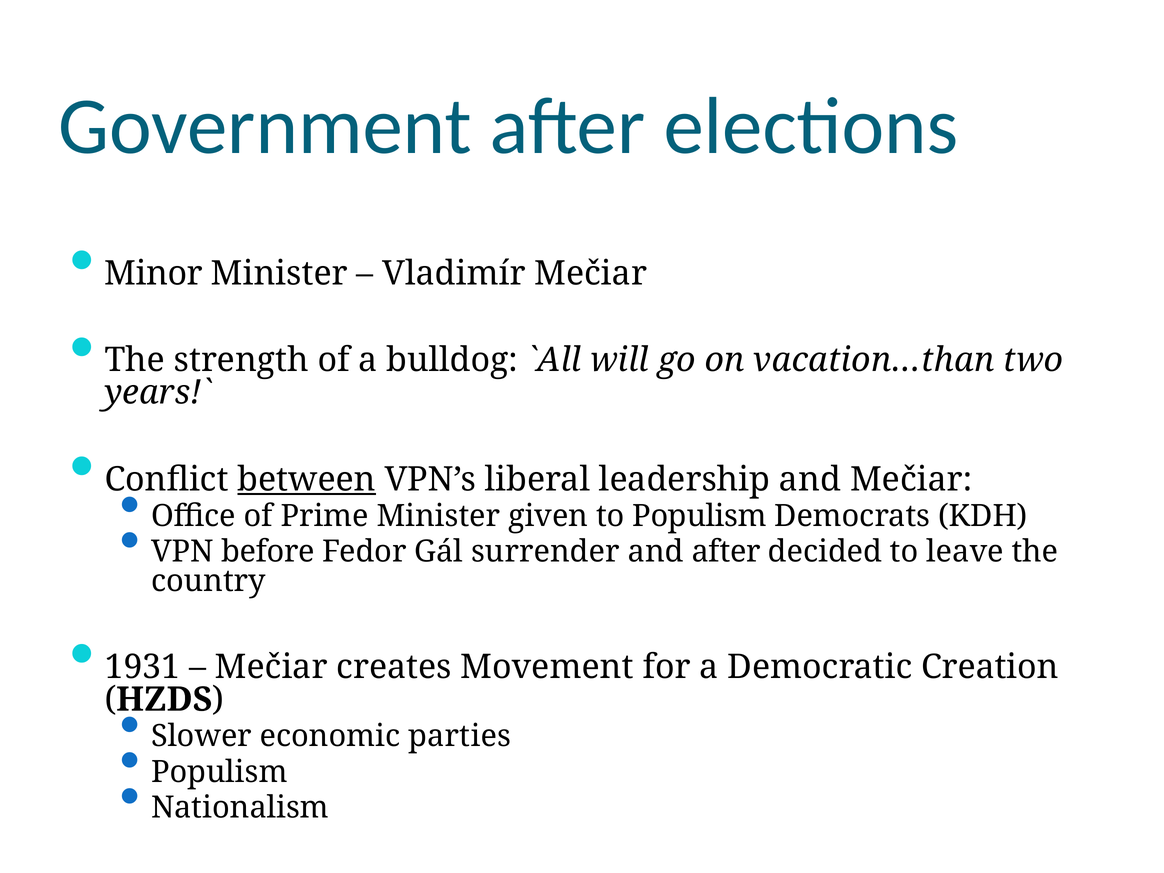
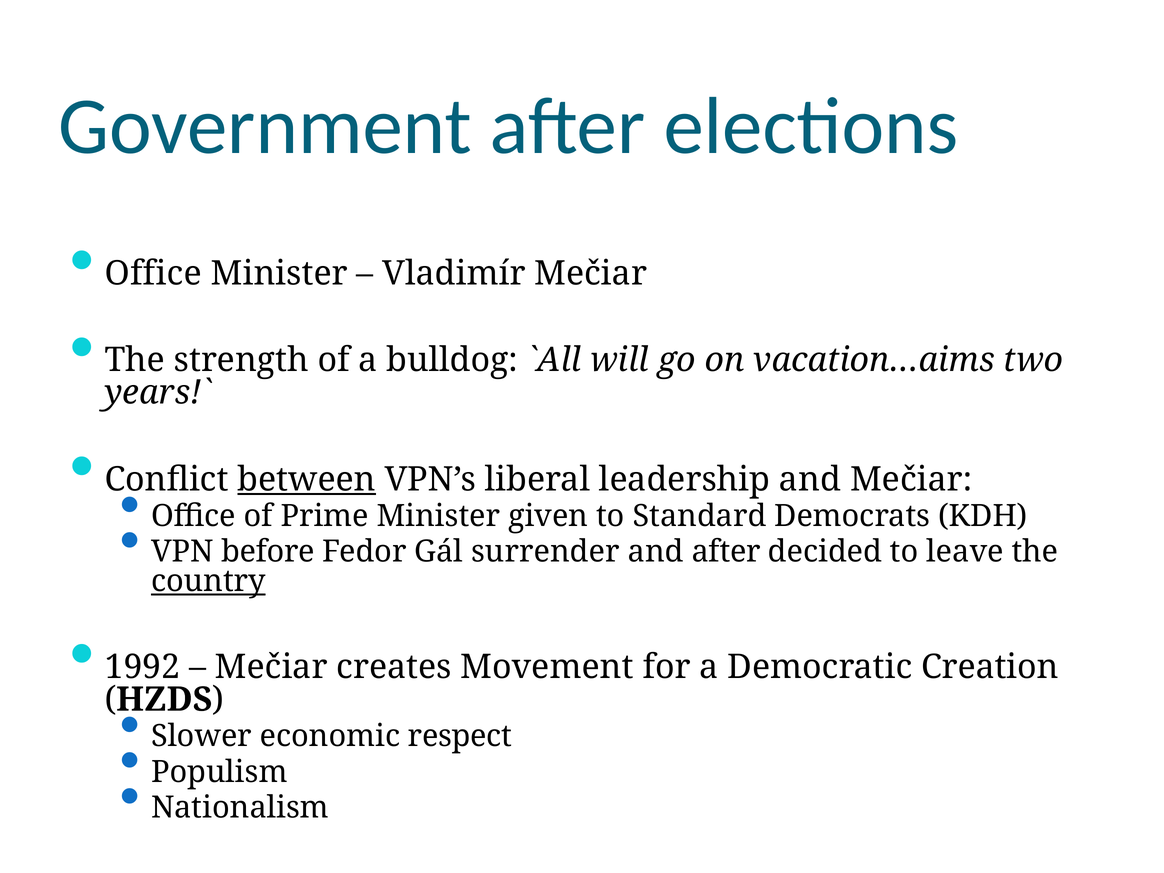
Minor: Minor -> Office (153, 273)
vacation…than: vacation…than -> vacation…aims (874, 360)
to Populism: Populism -> Standard (699, 516)
country underline: none -> present (208, 581)
1931: 1931 -> 1992 (142, 667)
parties: parties -> respect (460, 736)
